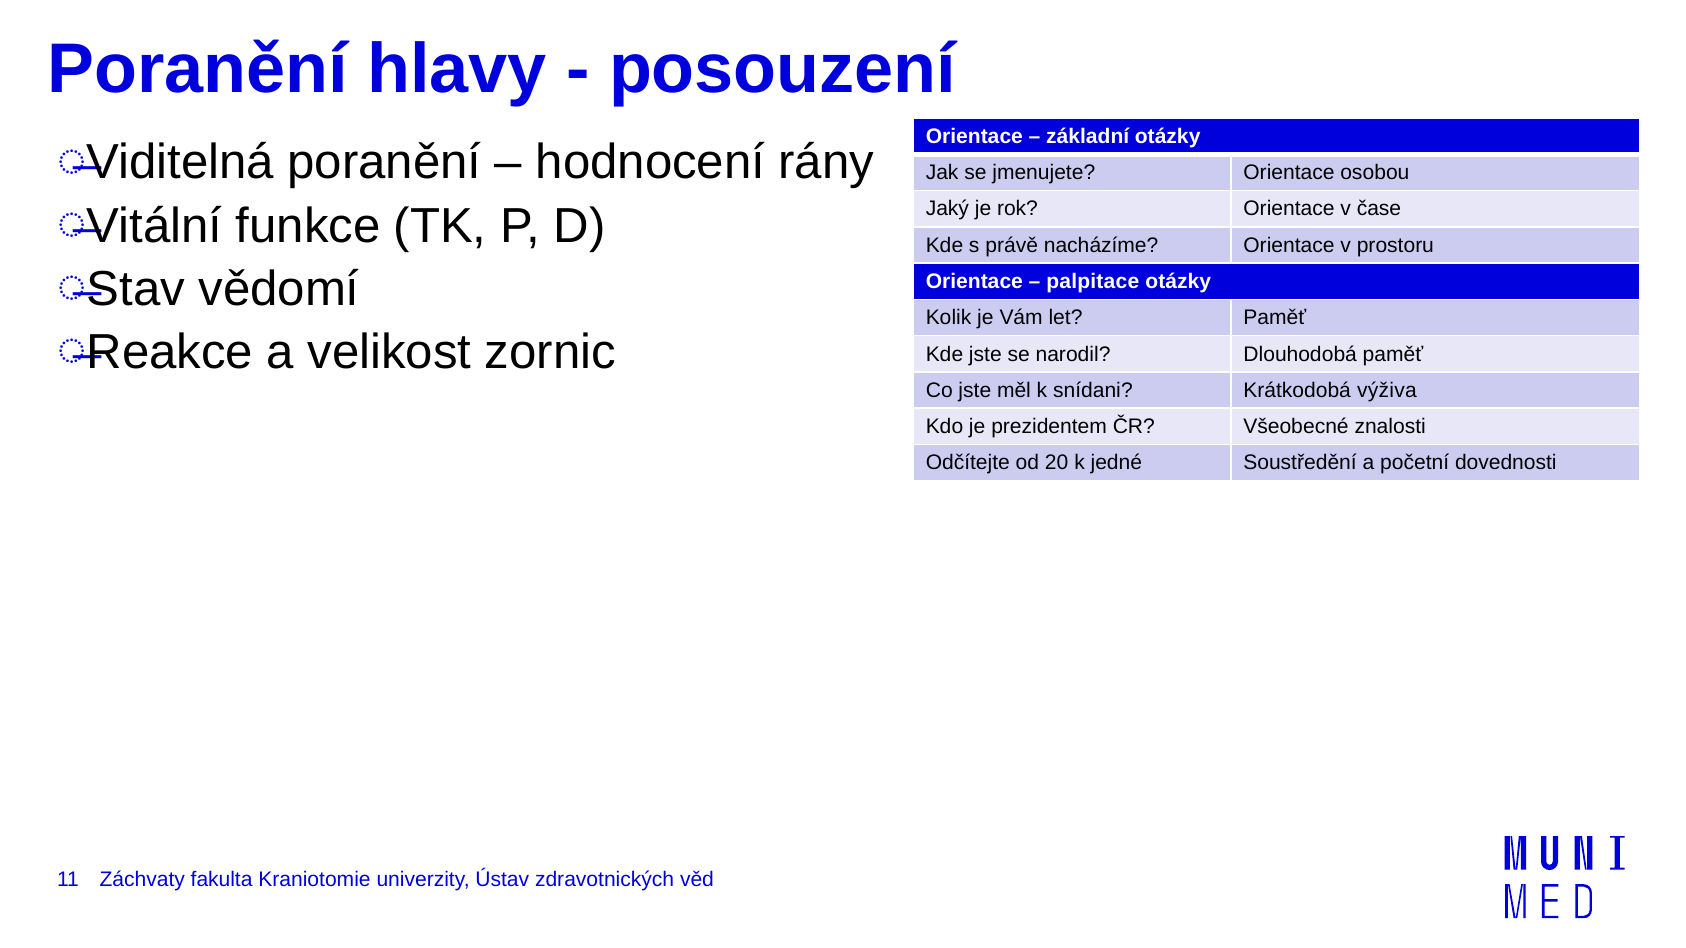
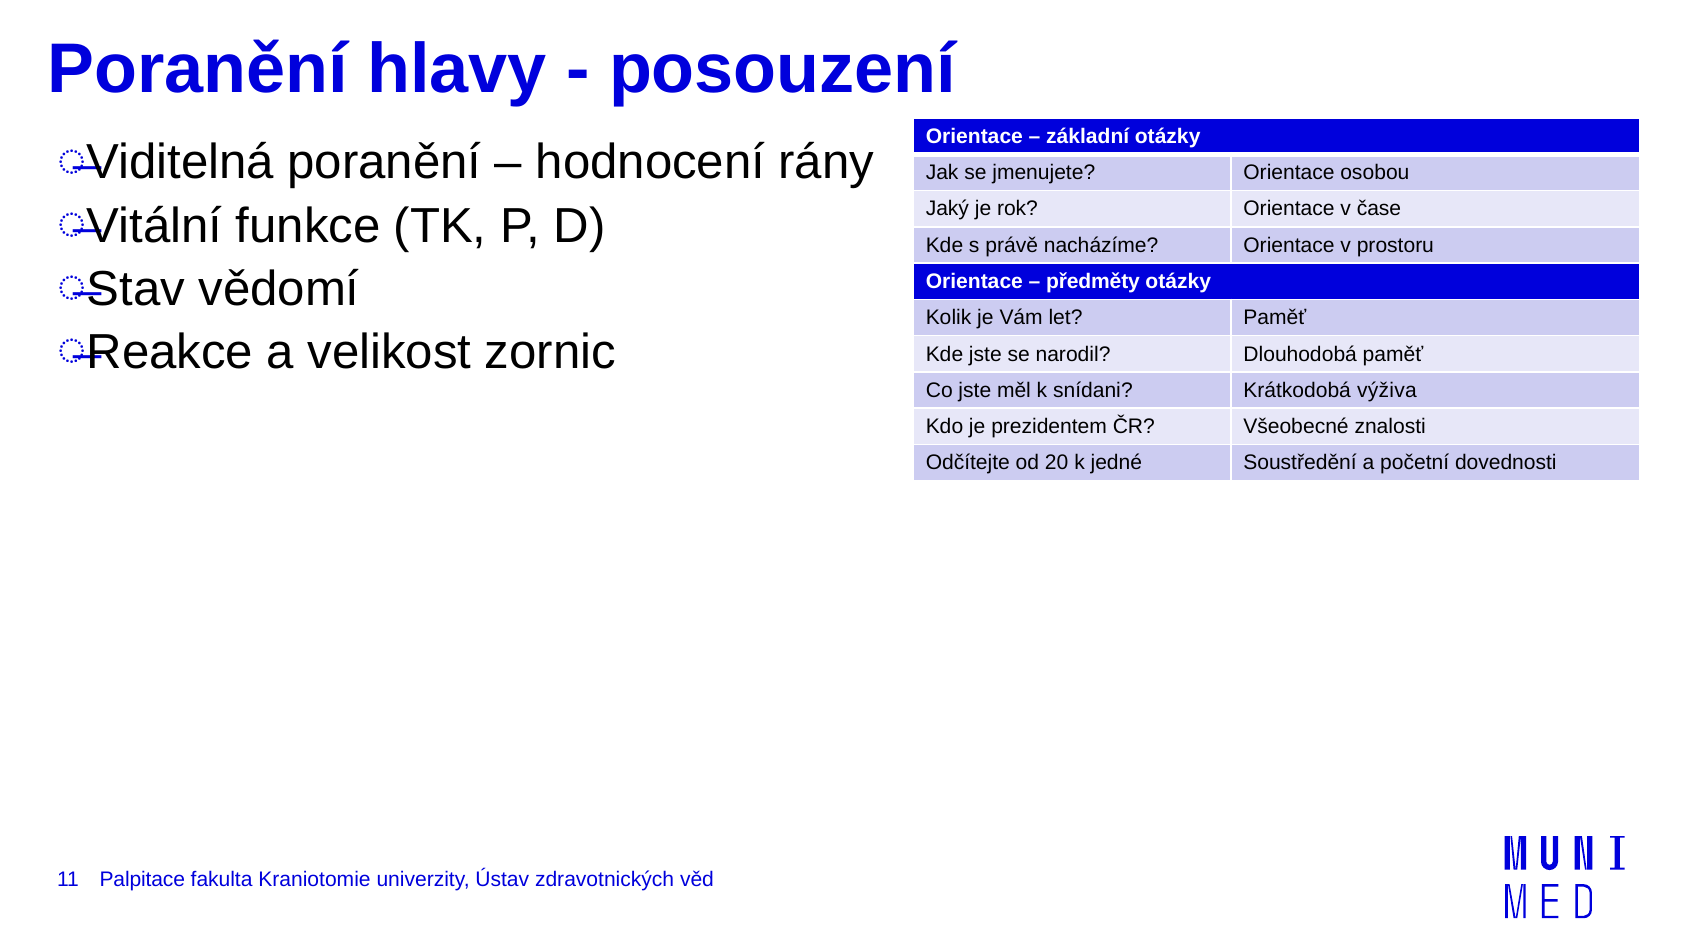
palpitace: palpitace -> předměty (1093, 282)
Záchvaty: Záchvaty -> Palpitace (142, 880)
